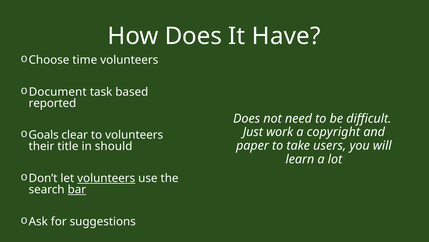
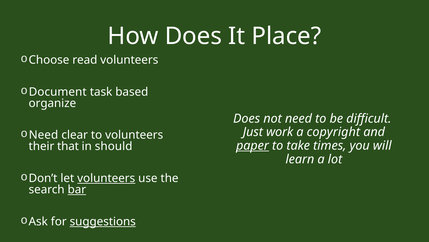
Have: Have -> Place (286, 36)
time: time -> read (85, 60)
reported: reported -> organize (52, 103)
Goals: Goals -> Need (43, 135)
paper underline: none -> present (252, 145)
users: users -> times (330, 145)
title: title -> that (68, 146)
suggestions underline: none -> present (103, 221)
